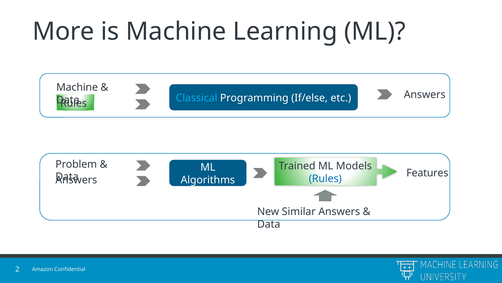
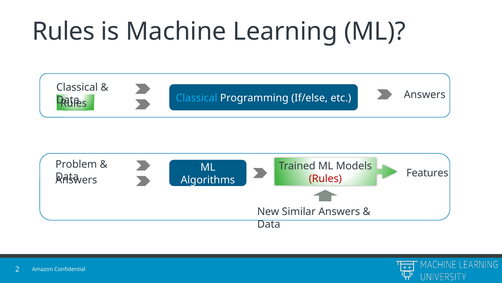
More: More -> Rules (63, 31)
Machine: Machine -> Classical (77, 87)
Rules colour: blue -> red (325, 178)
